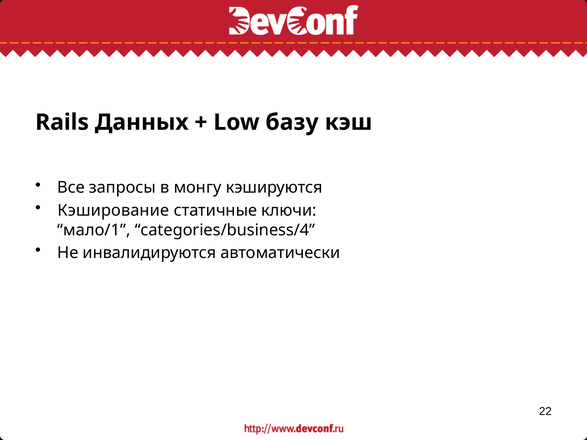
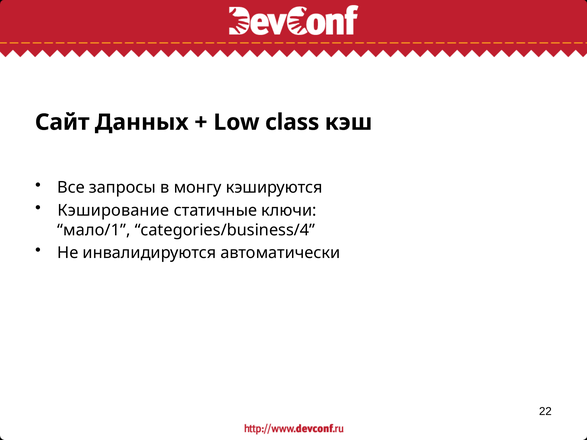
Rails: Rails -> Сайт (62, 122)
базу: базу -> class (292, 122)
